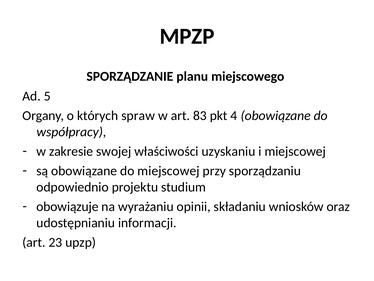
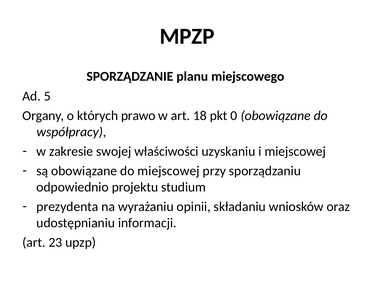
spraw: spraw -> prawo (138, 115)
83: 83 -> 18 (200, 115)
4: 4 -> 0 (234, 115)
obowiązuje: obowiązuje -> prezydenta (67, 206)
